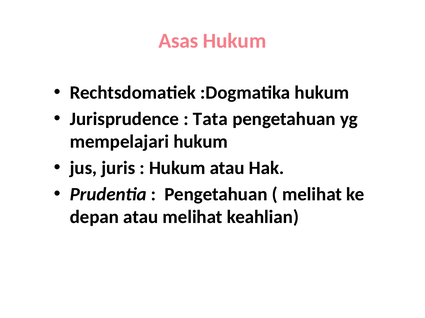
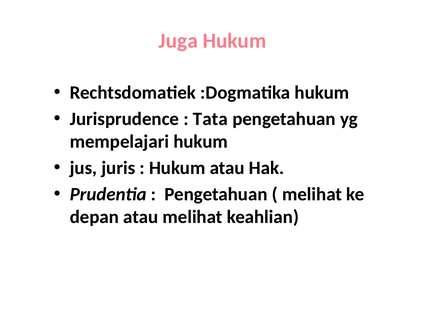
Asas: Asas -> Juga (178, 41)
